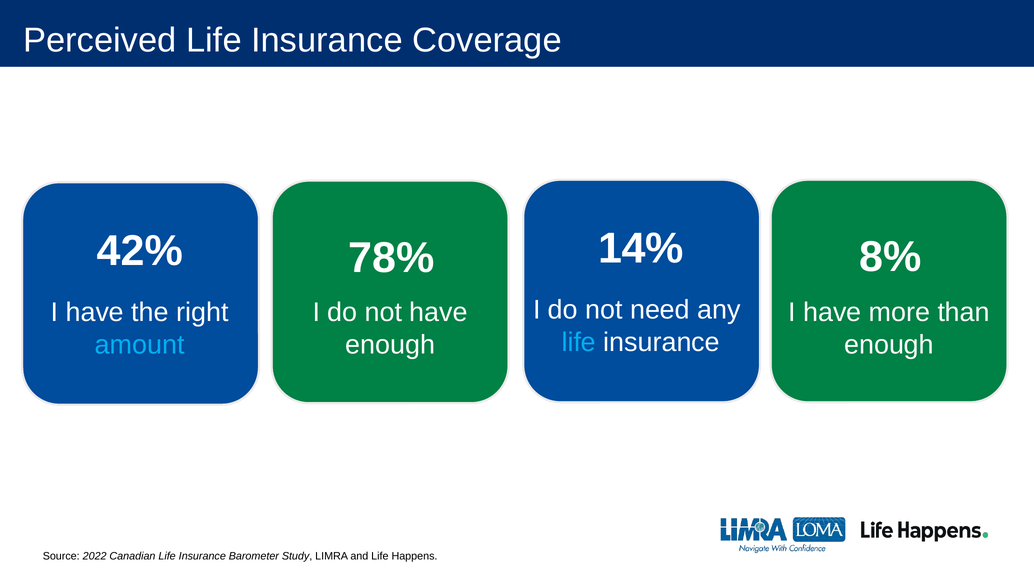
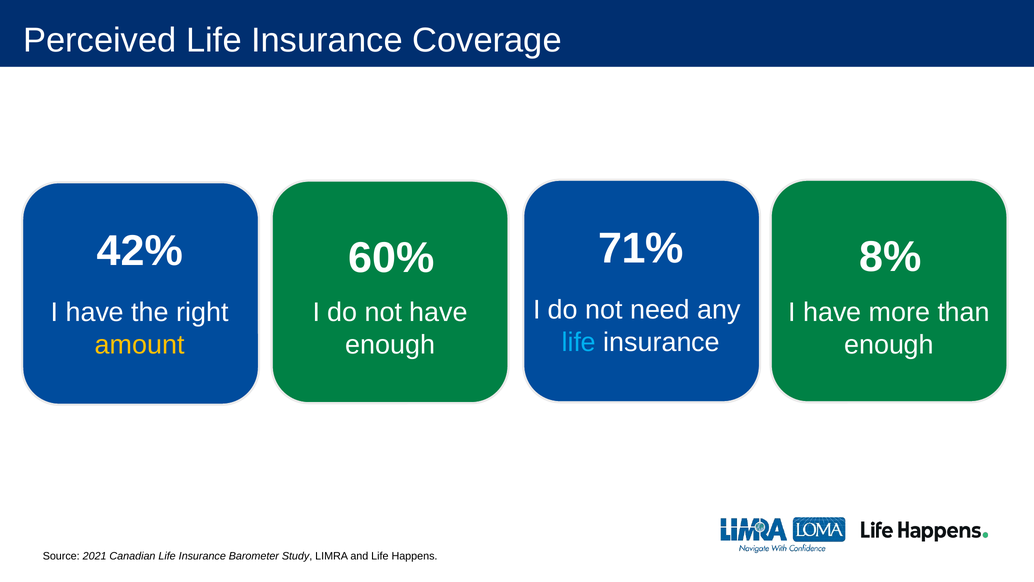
14%: 14% -> 71% (641, 248)
78%: 78% -> 60% (391, 258)
amount colour: light blue -> yellow (140, 344)
2022: 2022 -> 2021 (95, 556)
